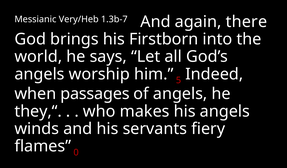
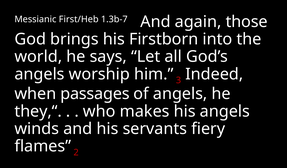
Very/Heb: Very/Heb -> First/Heb (79, 19)
there: there -> those (247, 22)
5: 5 -> 3 (179, 80)
0: 0 -> 2 (76, 153)
